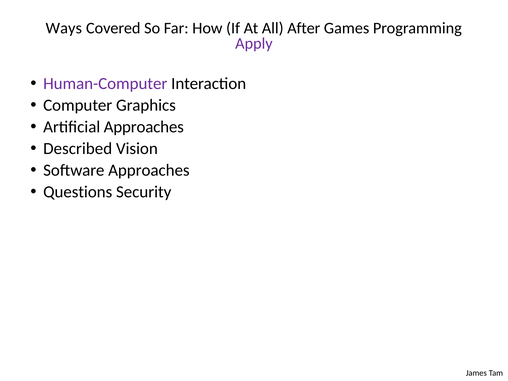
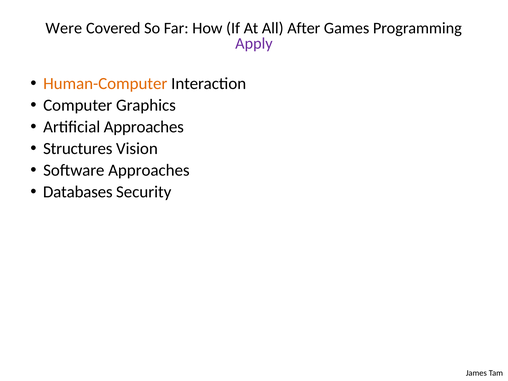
Ways: Ways -> Were (64, 28)
Human-Computer colour: purple -> orange (105, 84)
Described: Described -> Structures (78, 149)
Questions: Questions -> Databases (78, 192)
